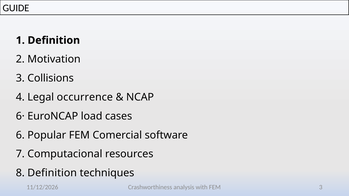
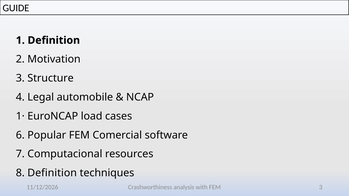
Collisions: Collisions -> Structure (51, 78)
occurrence: occurrence -> automobile (85, 97)
6·: 6· -> 1· (20, 116)
